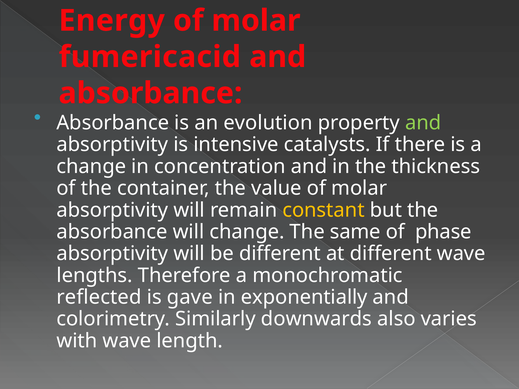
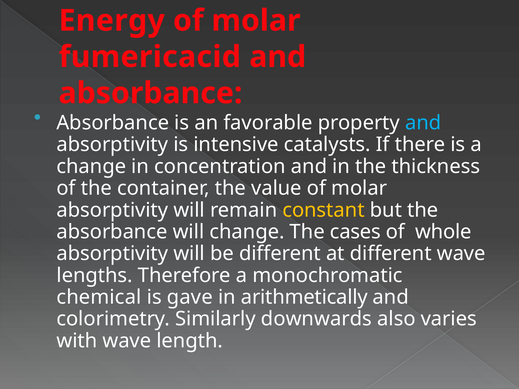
evolution: evolution -> favorable (268, 123)
and colour: light green -> light blue (423, 123)
same: same -> cases (355, 232)
phase: phase -> whole (443, 232)
reflected: reflected -> chemical (99, 297)
exponentially: exponentially -> arithmetically (304, 297)
